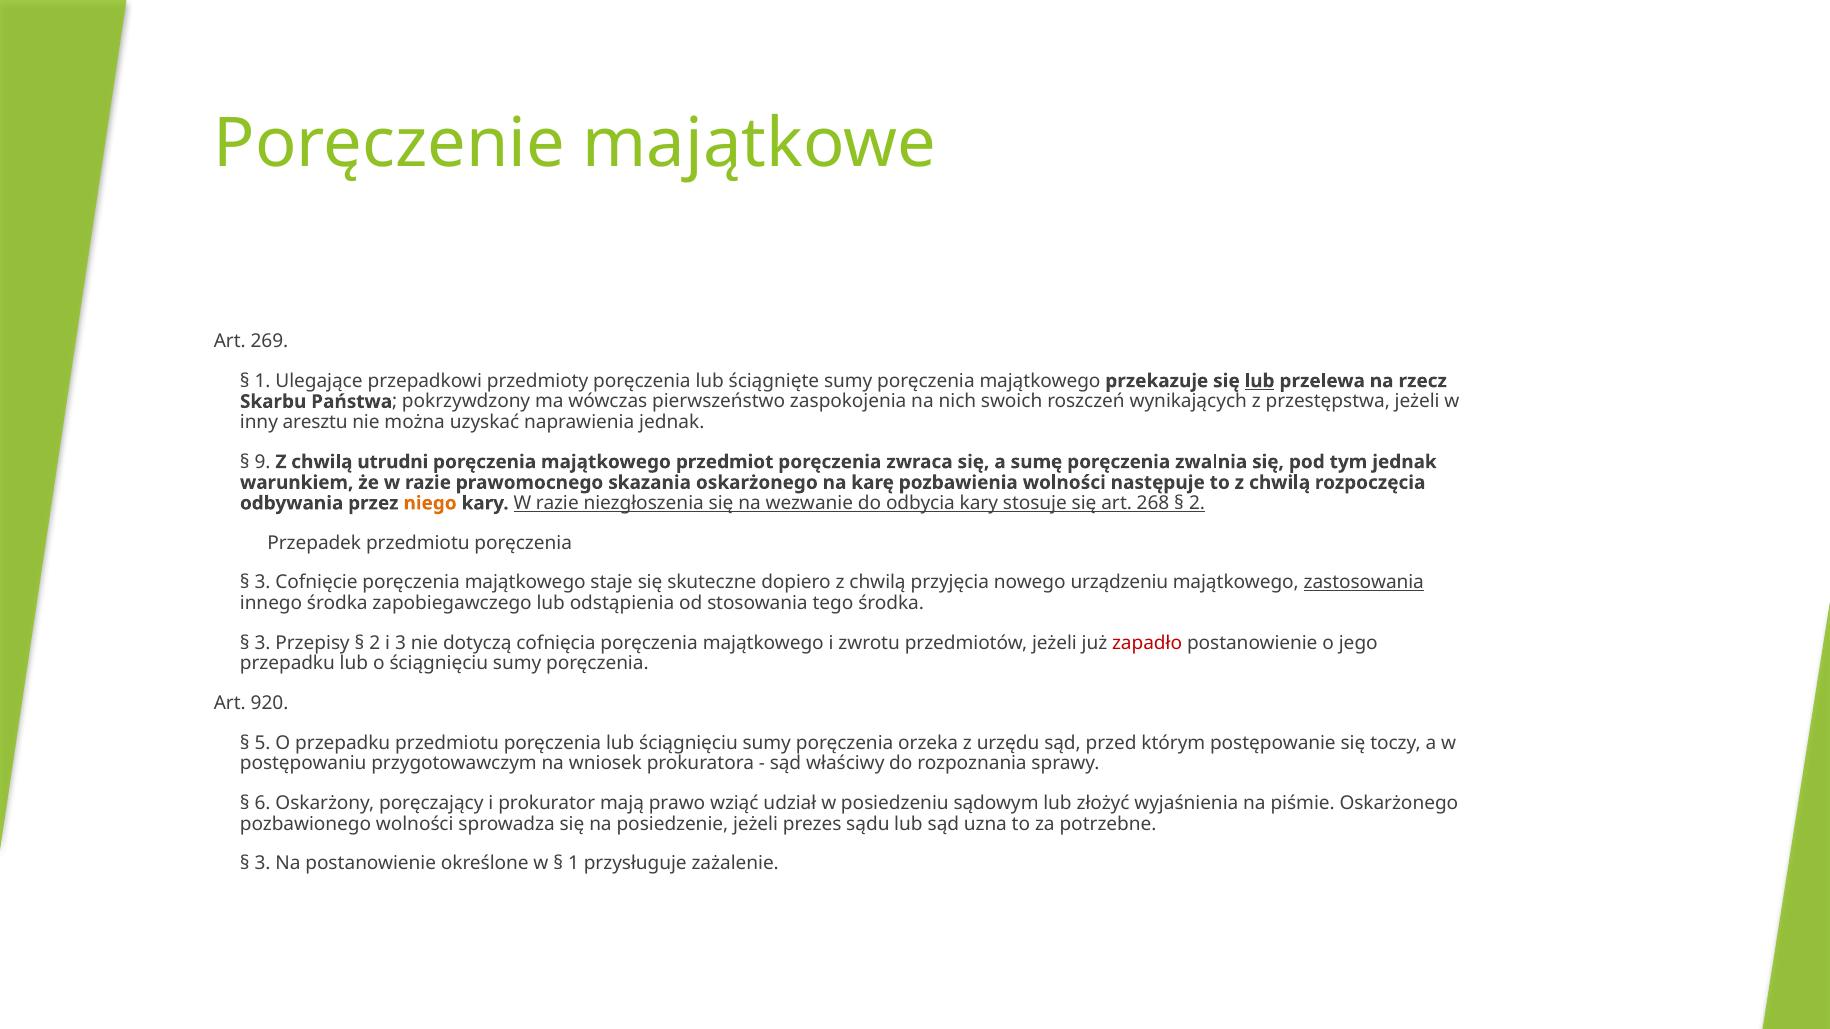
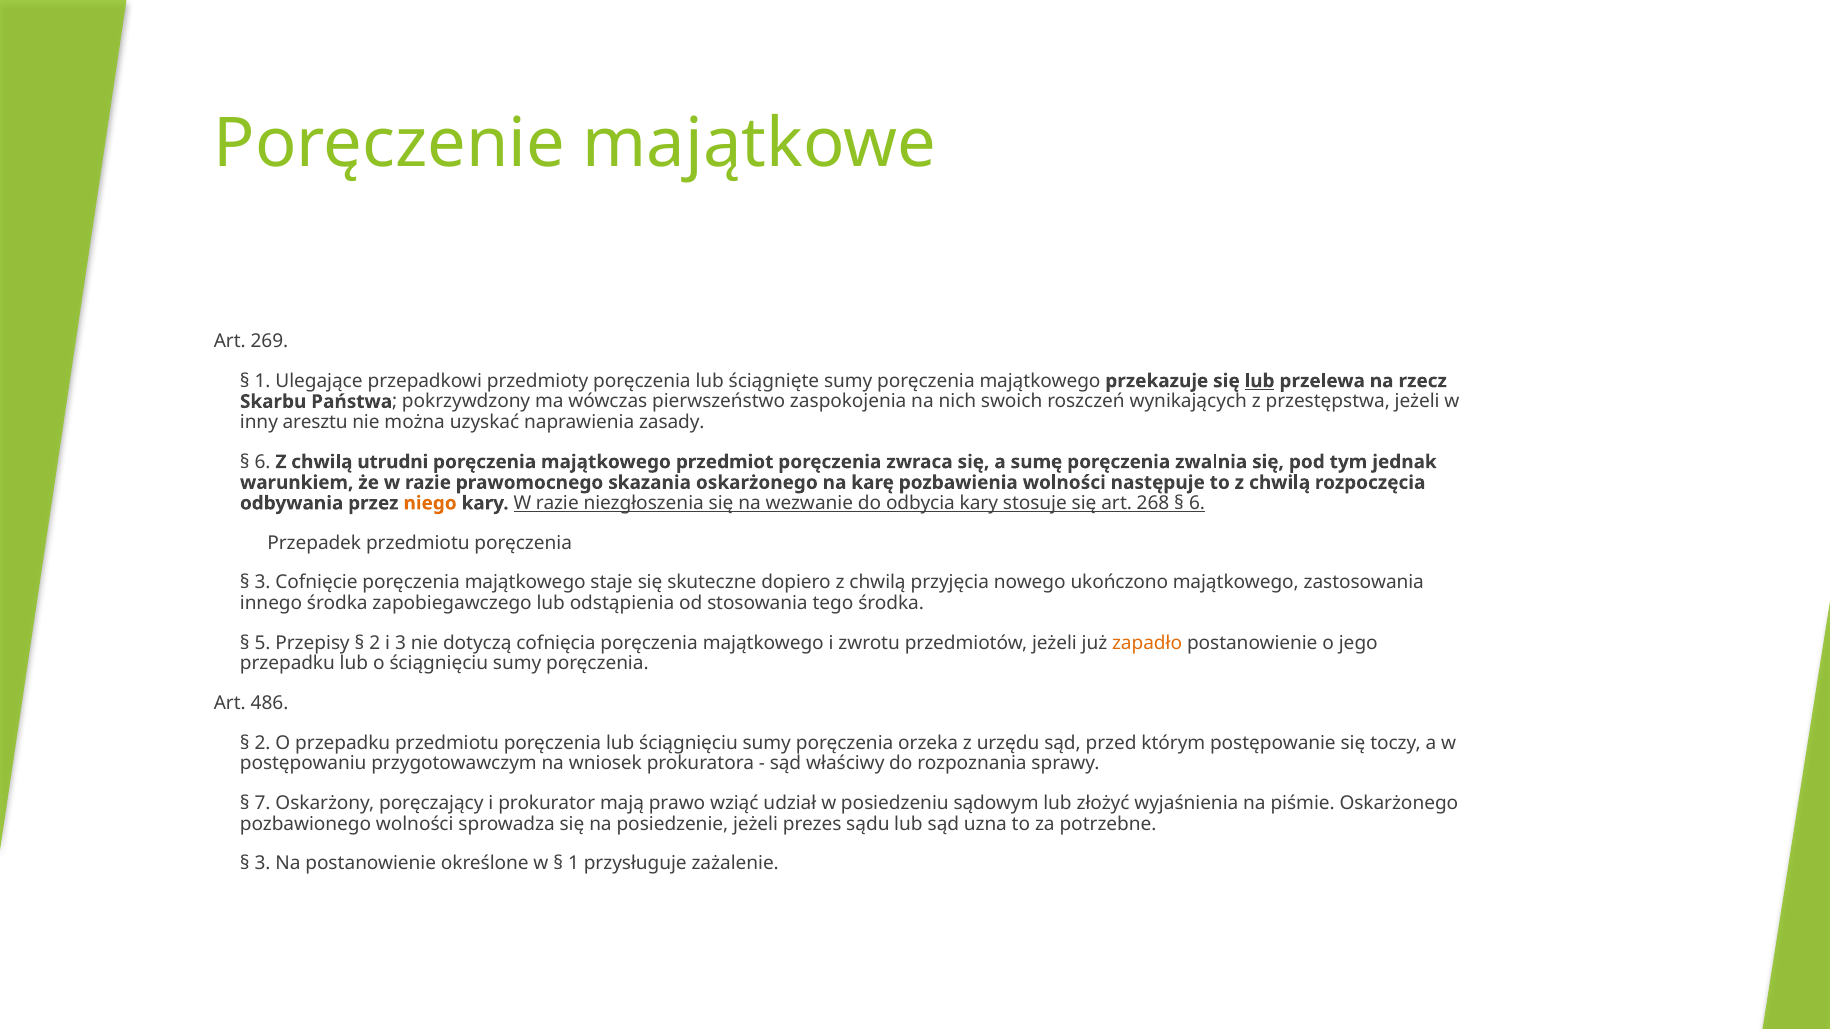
naprawienia jednak: jednak -> zasady (672, 422)
9: 9 -> 6 (263, 462)
2: 2 -> 6 (1197, 503)
urządzeniu: urządzeniu -> ukończono (1119, 583)
zastosowania underline: present -> none (1364, 583)
3: 3 -> 5 (263, 643)
zapadło colour: red -> orange (1147, 643)
920: 920 -> 486 (270, 704)
5: 5 -> 2 (263, 743)
6: 6 -> 7 (263, 804)
